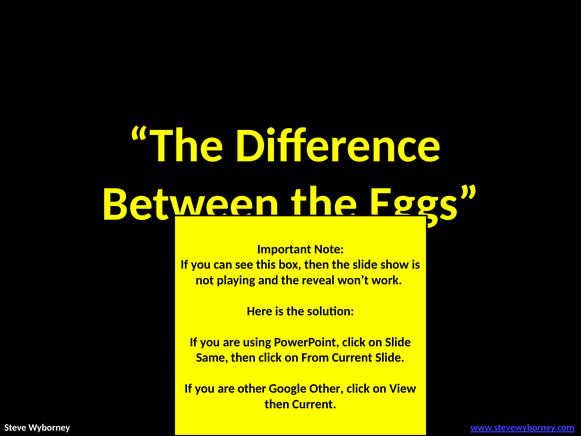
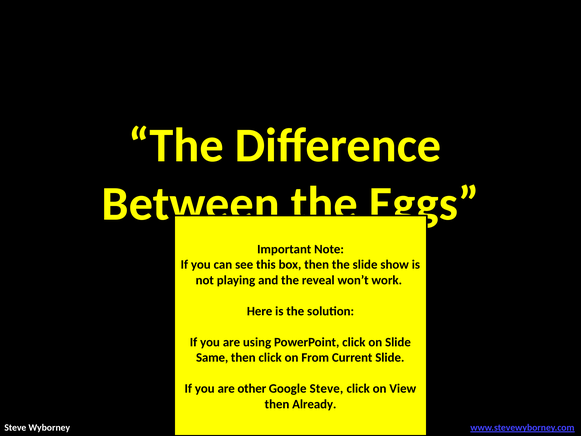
Google Other: Other -> Steve (326, 388)
then Current: Current -> Already (314, 404)
